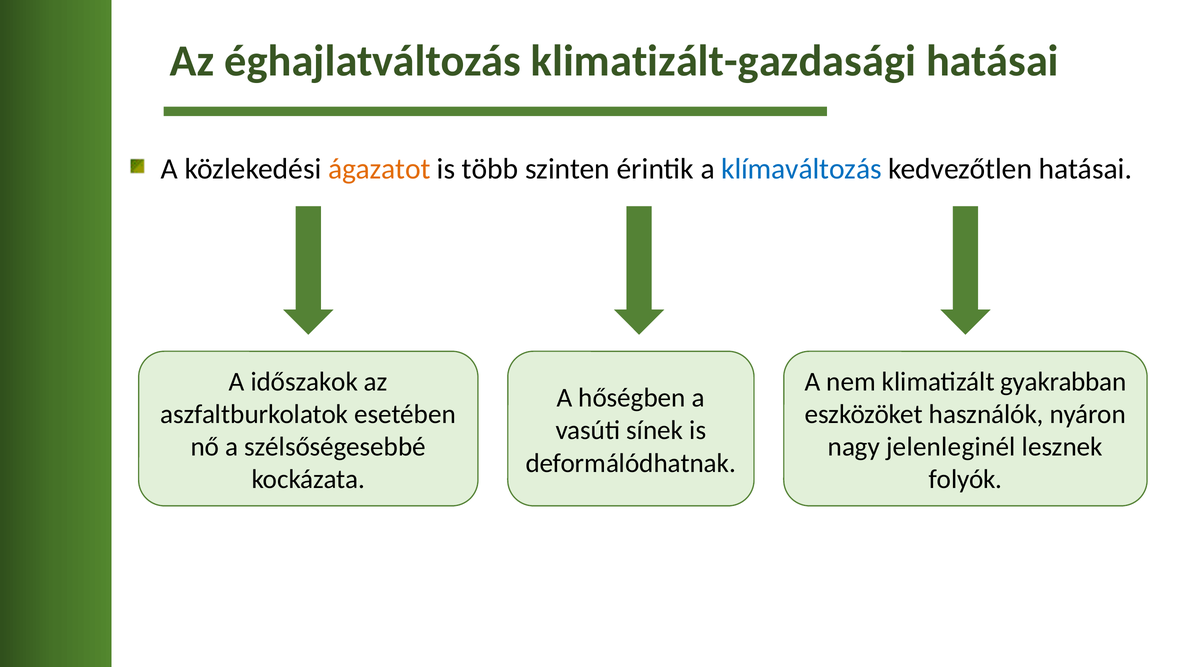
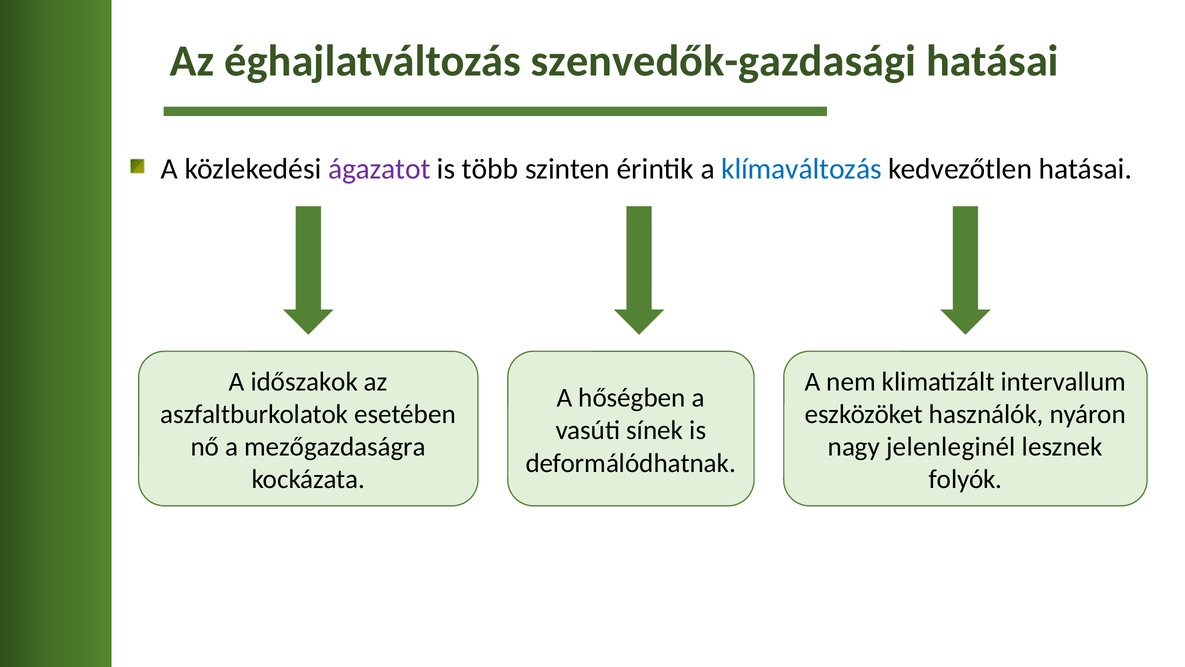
klimatizált-gazdasági: klimatizált-gazdasági -> szenvedők-gazdasági (723, 61)
ágazatot colour: orange -> purple (379, 169)
gyakrabban: gyakrabban -> intervallum (1063, 381)
szélsőségesebbé: szélsőségesebbé -> mezőgazdaságra (335, 446)
